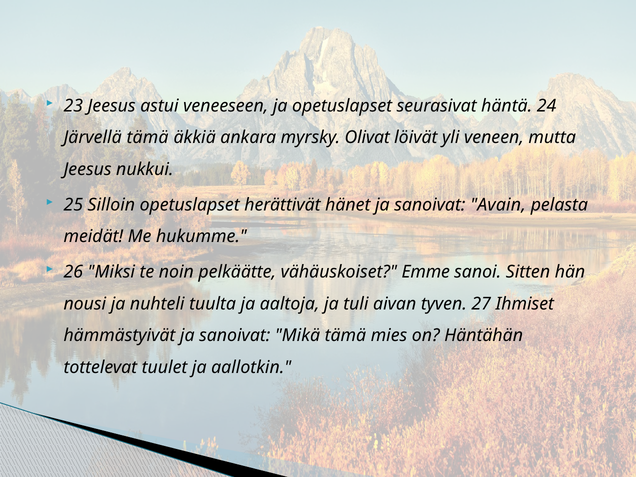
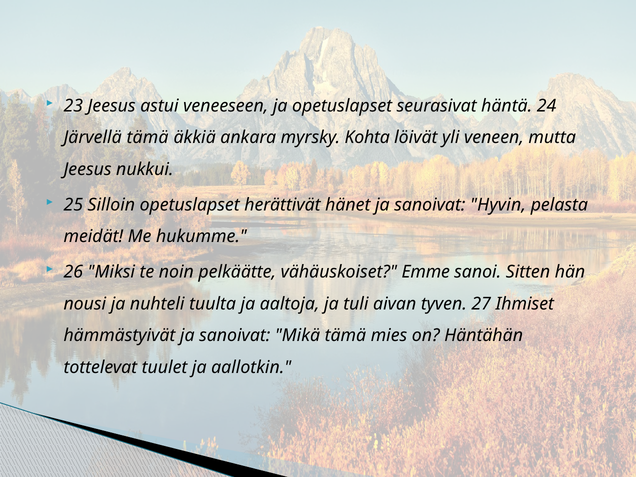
Olivat: Olivat -> Kohta (367, 138)
Avain: Avain -> Hyvin (498, 205)
